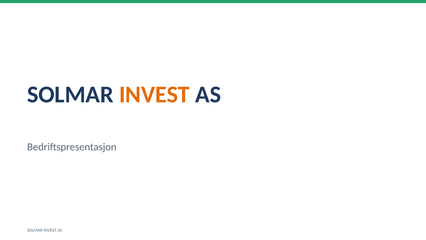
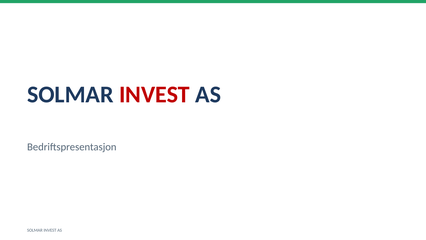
INVEST colour: orange -> red (154, 94)
